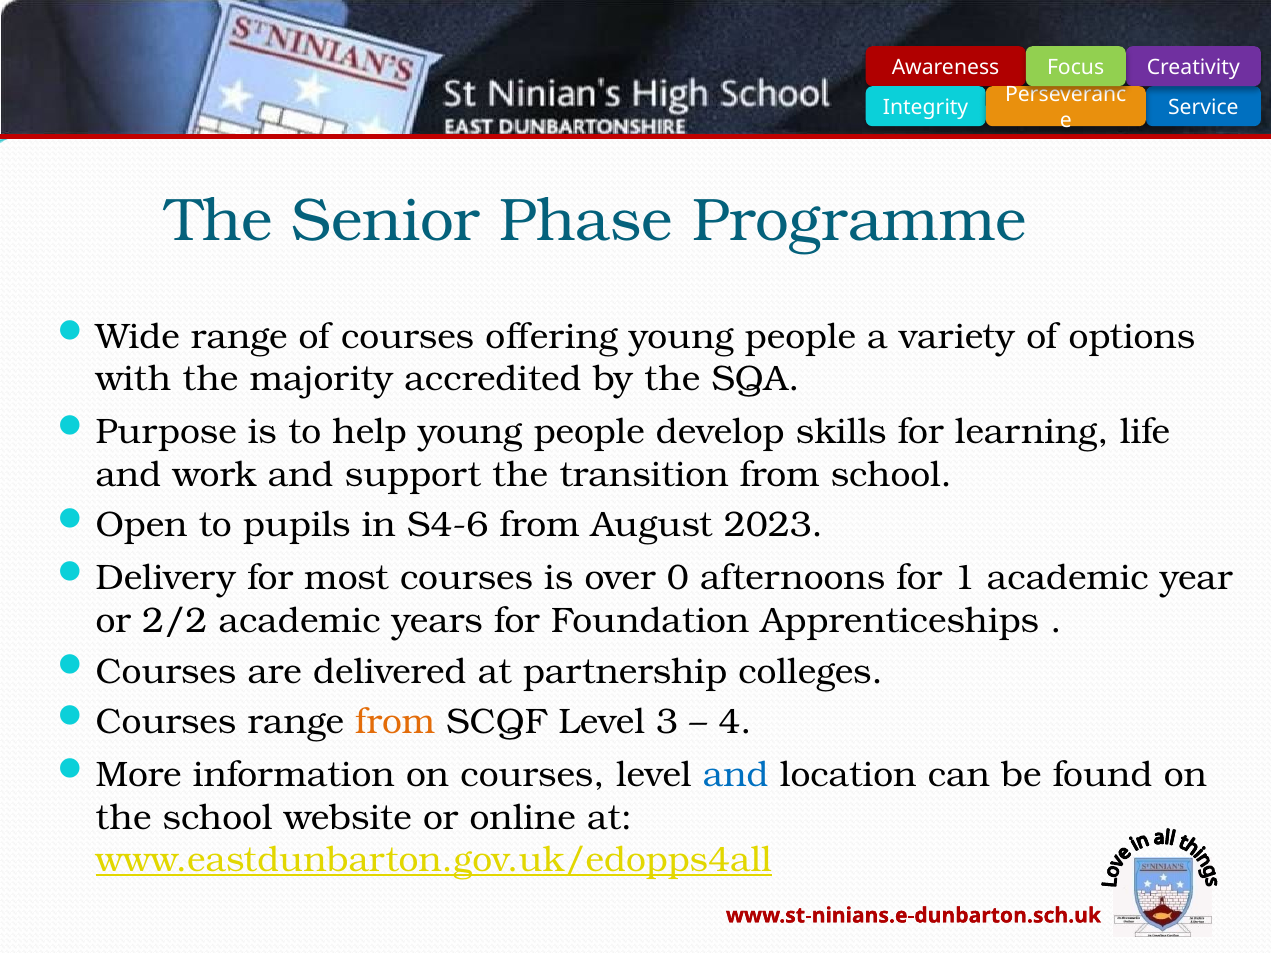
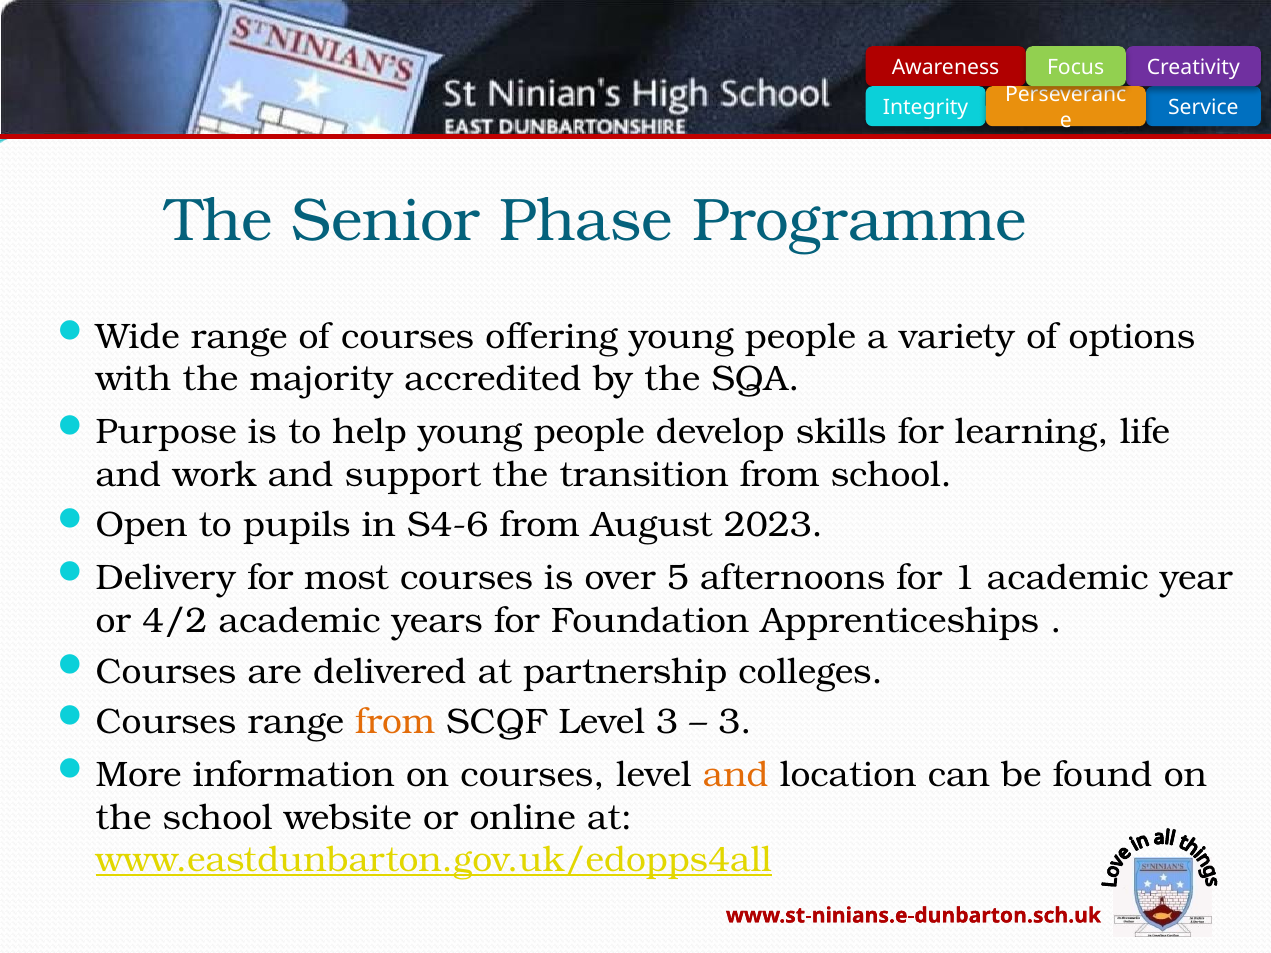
0: 0 -> 5 (678, 578)
2/2: 2/2 -> 4/2 (175, 621)
4: 4 -> 3 (735, 723)
and colour: blue -> orange (736, 776)
